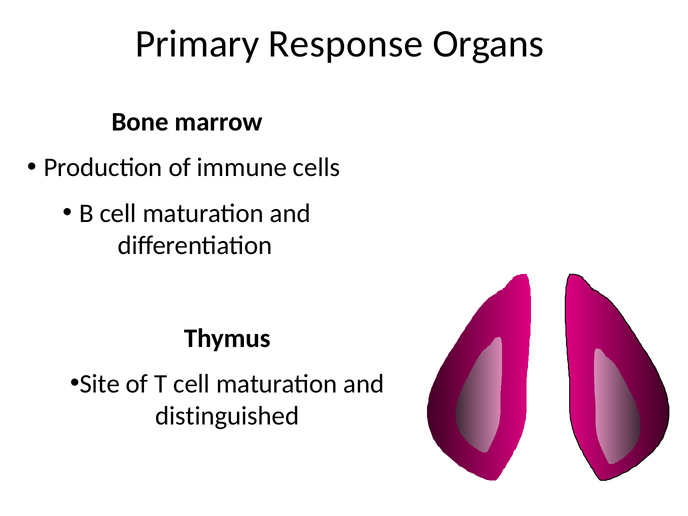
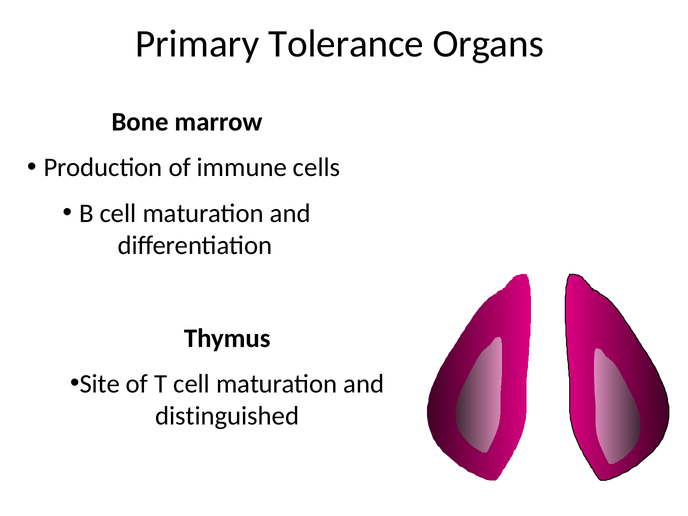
Response: Response -> Tolerance (346, 44)
